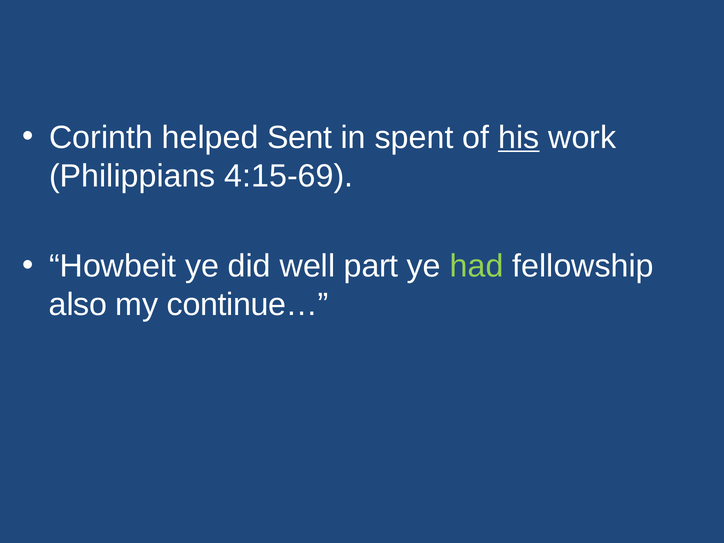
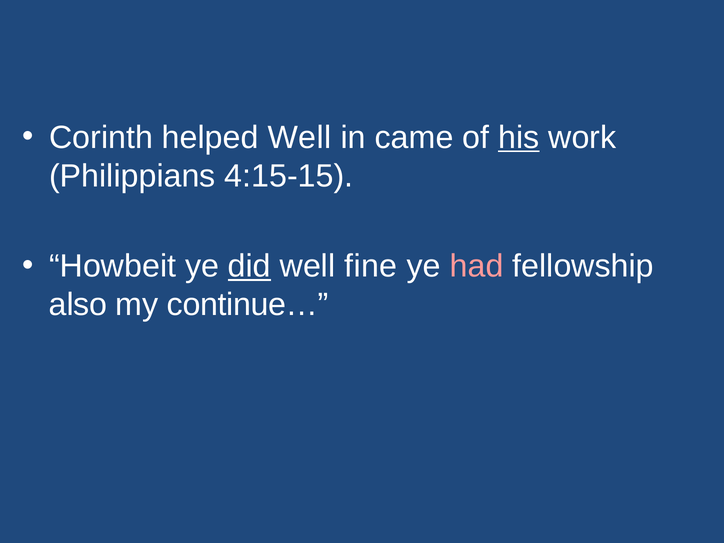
helped Sent: Sent -> Well (299, 137)
spent: spent -> came (414, 137)
4:15-69: 4:15-69 -> 4:15-15 (289, 176)
did underline: none -> present (249, 266)
part: part -> fine (371, 266)
had colour: light green -> pink (477, 266)
